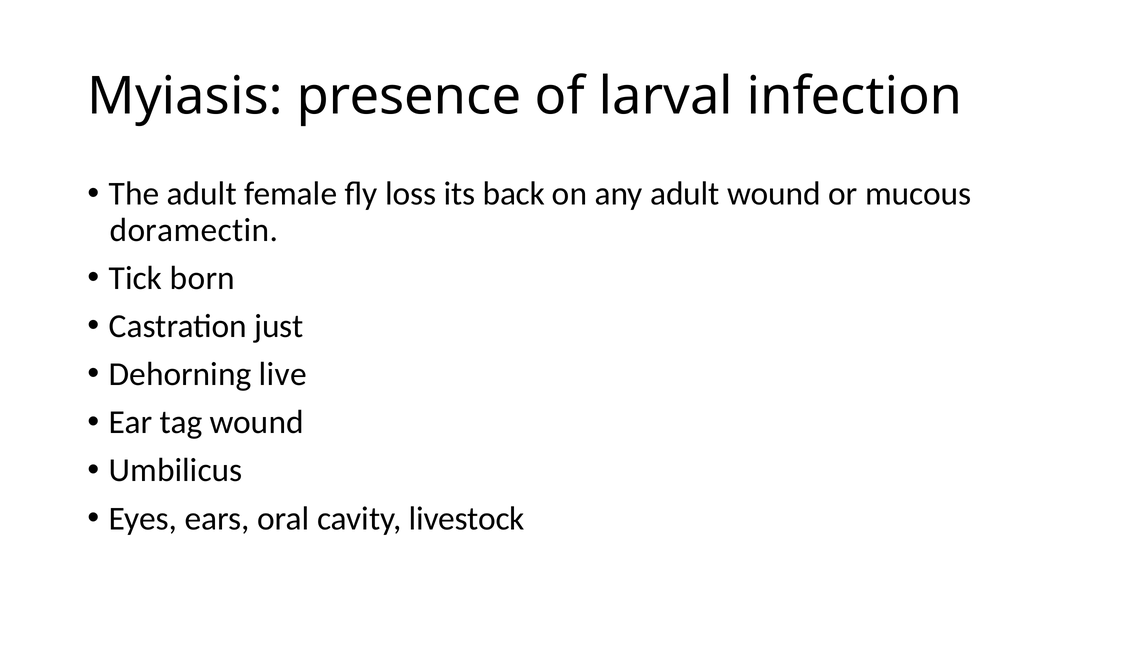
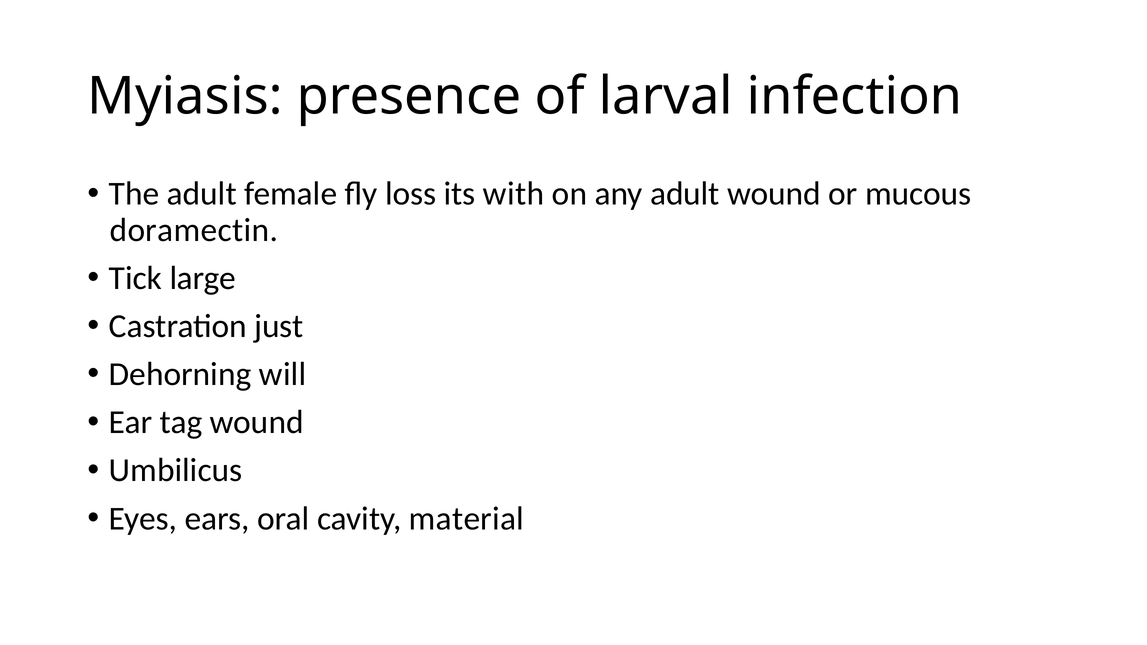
back: back -> with (514, 194)
born: born -> large (203, 278)
live: live -> will (283, 374)
livestock: livestock -> material (467, 519)
